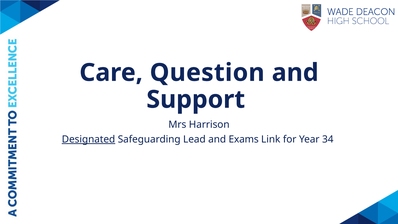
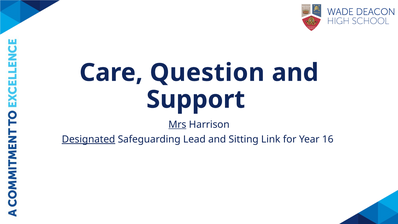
Mrs underline: none -> present (177, 124)
Exams: Exams -> Sitting (244, 139)
34: 34 -> 16 (328, 139)
